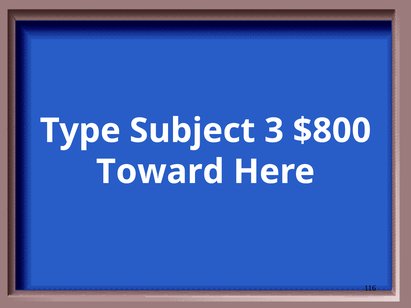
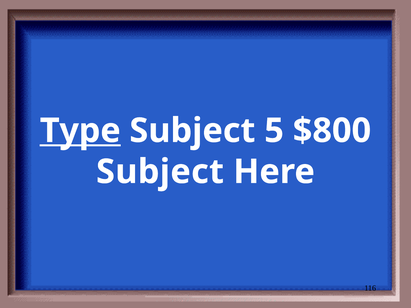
Type underline: none -> present (80, 131)
3: 3 -> 5 (274, 131)
Toward: Toward -> Subject (160, 172)
